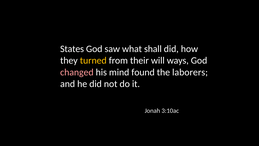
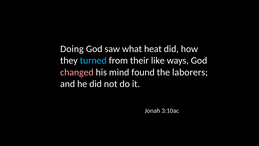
States: States -> Doing (72, 49)
shall: shall -> heat (153, 49)
turned colour: yellow -> light blue (93, 60)
will: will -> like (158, 60)
